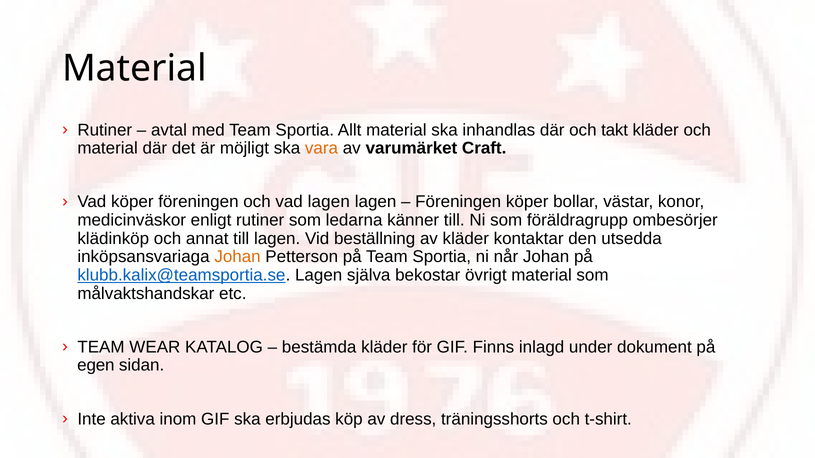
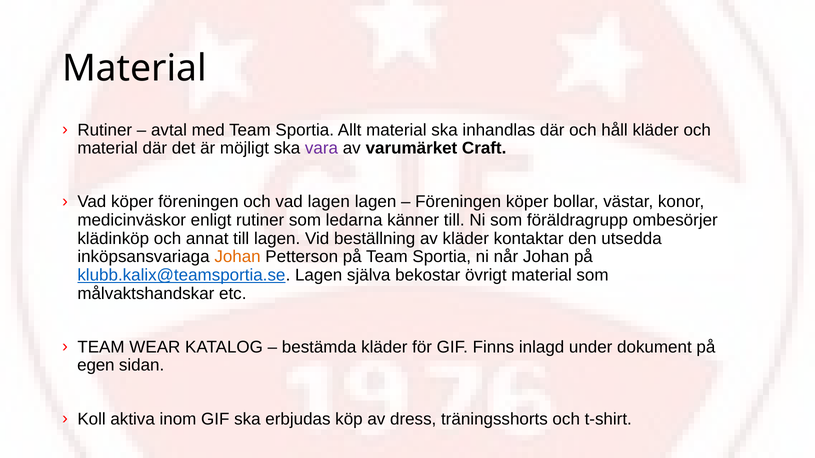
takt: takt -> håll (615, 130)
vara colour: orange -> purple (321, 148)
Inte: Inte -> Koll (92, 419)
